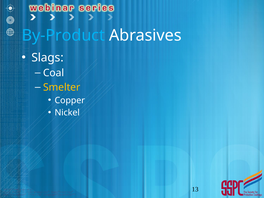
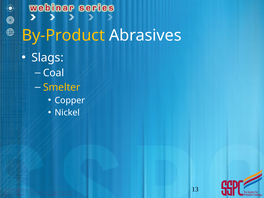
By-Product colour: light blue -> yellow (63, 35)
